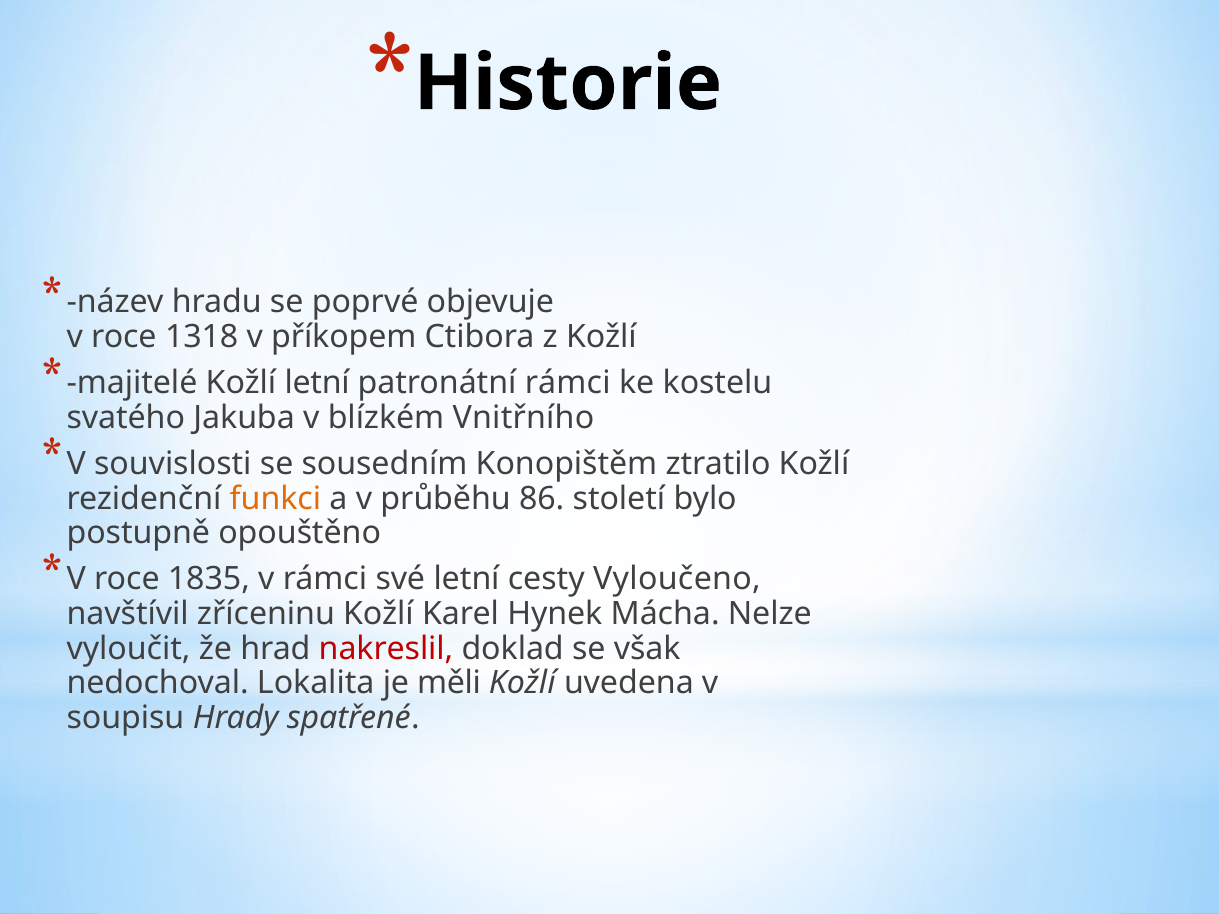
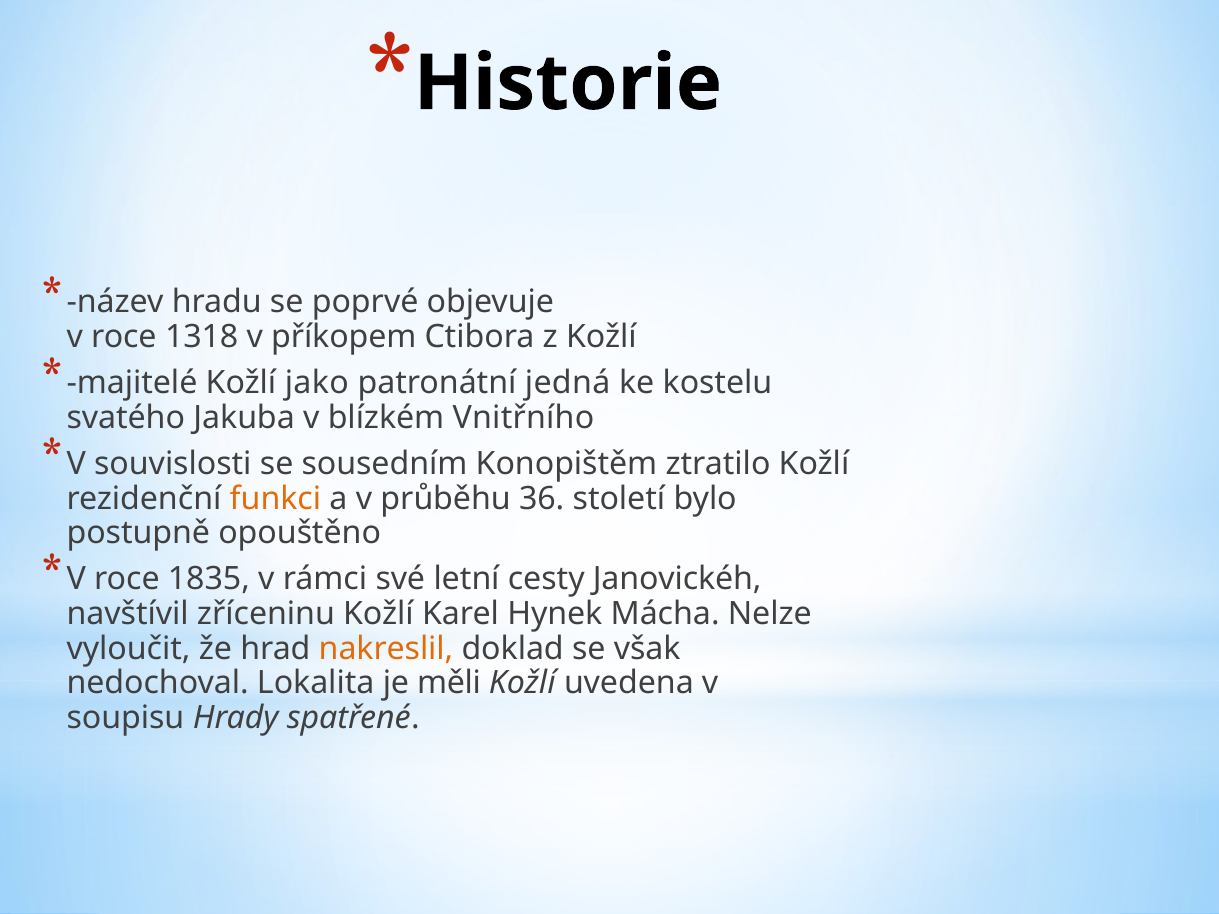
Kožlí letní: letní -> jako (317, 383)
patronátní rámci: rámci -> jedná (568, 383)
86: 86 -> 36 (542, 499)
Vyloučeno: Vyloučeno -> Janovickéh (677, 579)
nakreslil colour: red -> orange (386, 649)
